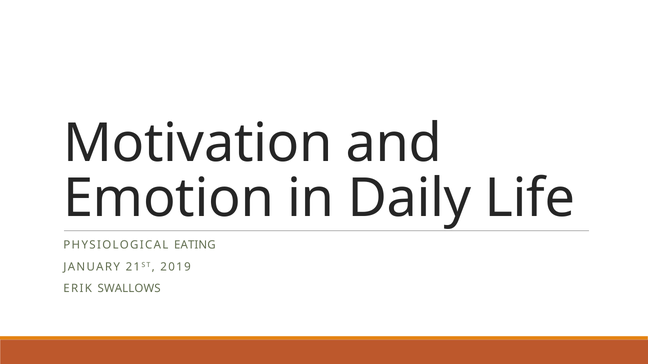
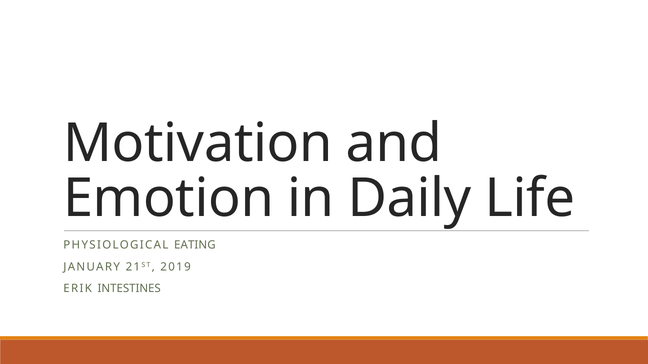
SWALLOWS: SWALLOWS -> INTESTINES (129, 289)
